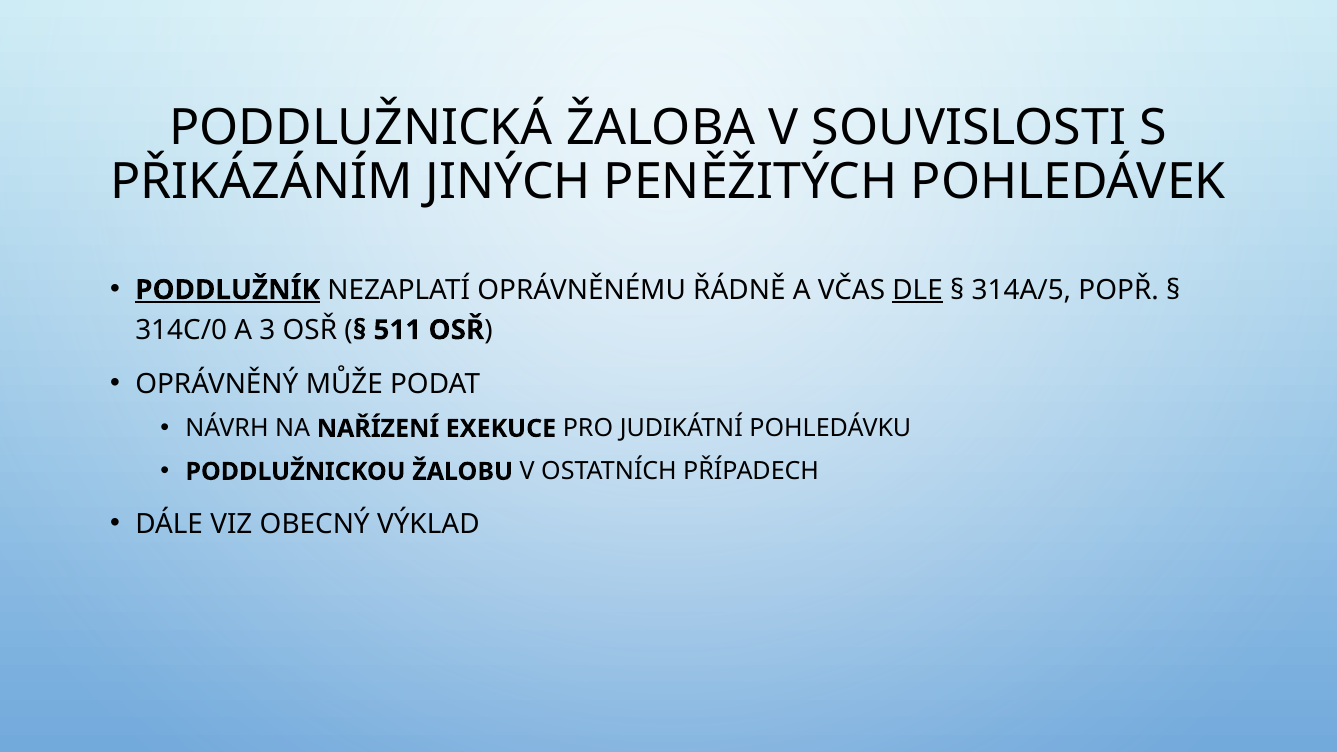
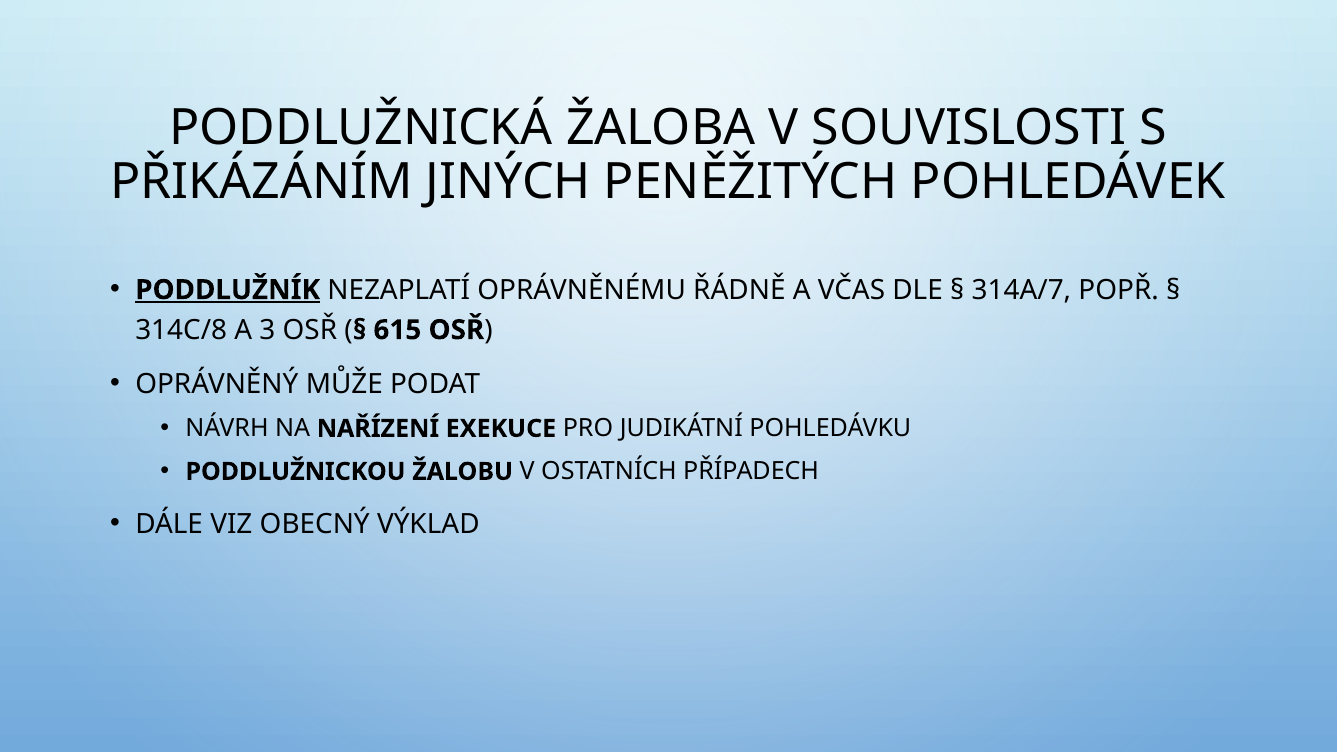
DLE underline: present -> none (918, 290)
314A/5: 314A/5 -> 314A/7 (1021, 290)
314C/0: 314C/0 -> 314C/8 (181, 330)
511: 511 -> 615 (397, 330)
